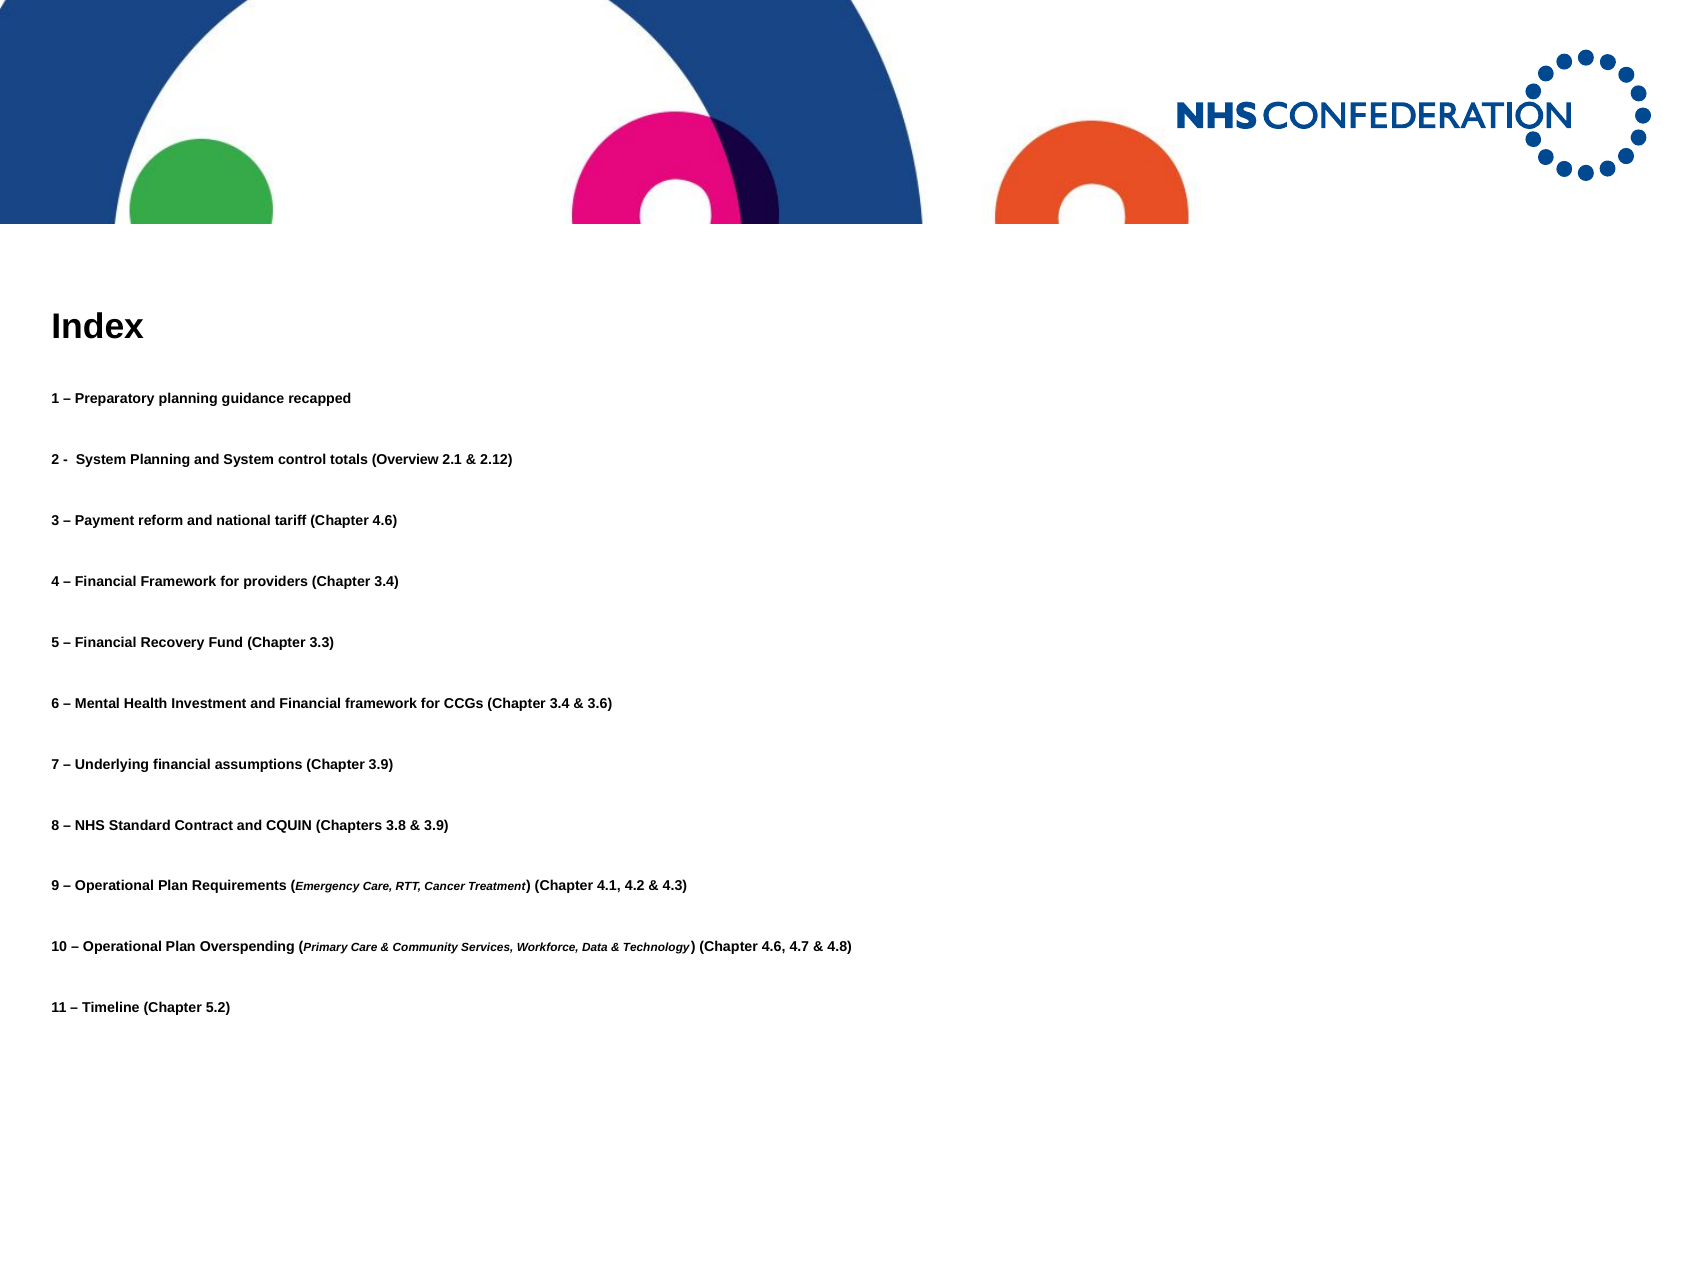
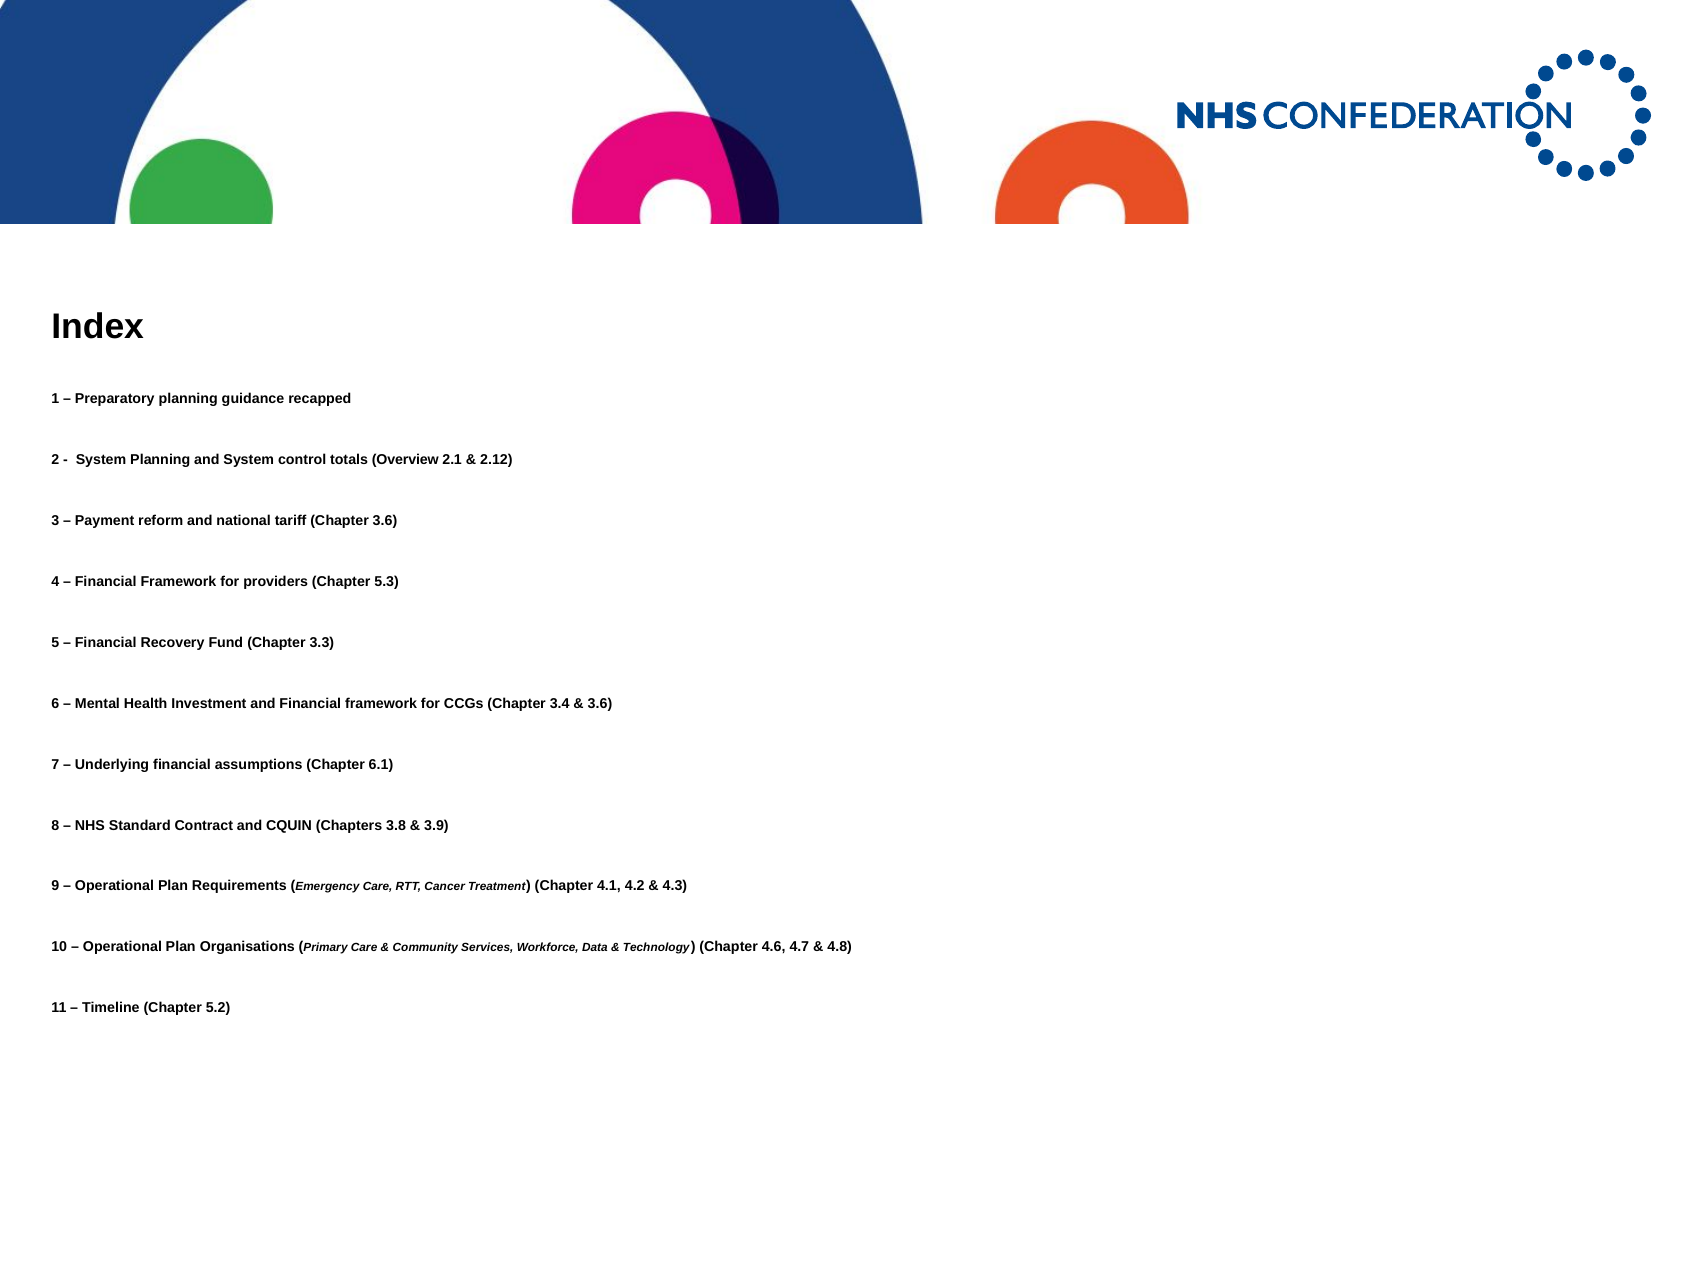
tariff Chapter 4.6: 4.6 -> 3.6 (385, 521)
providers Chapter 3.4: 3.4 -> 5.3 (387, 582)
Chapter 3.9: 3.9 -> 6.1 (381, 764)
Overspending: Overspending -> Organisations (247, 947)
